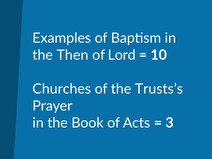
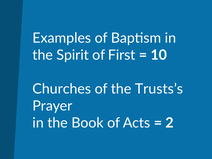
Then: Then -> Spirit (73, 55)
Lord: Lord -> First (122, 55)
3: 3 -> 2 (170, 123)
